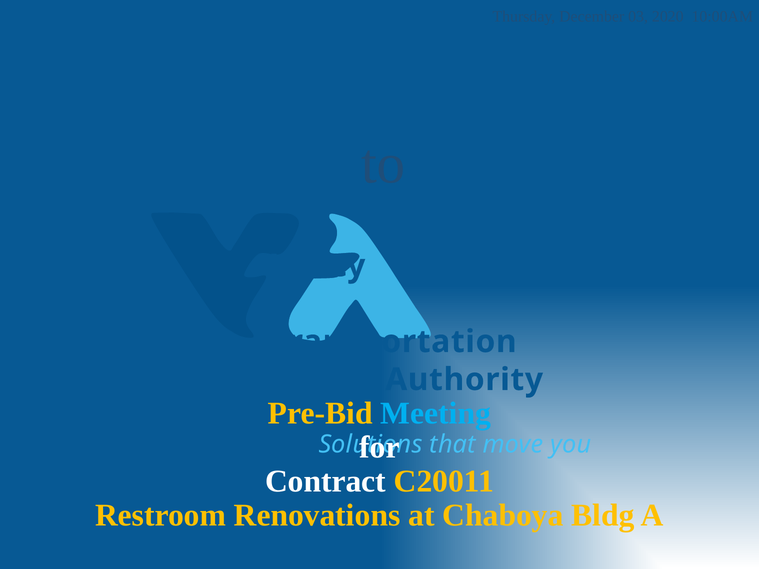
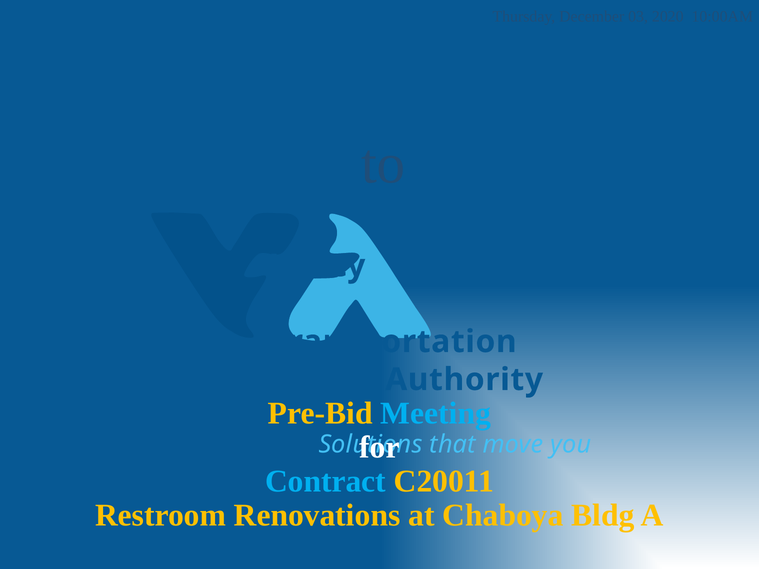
Contract colour: white -> light blue (326, 482)
